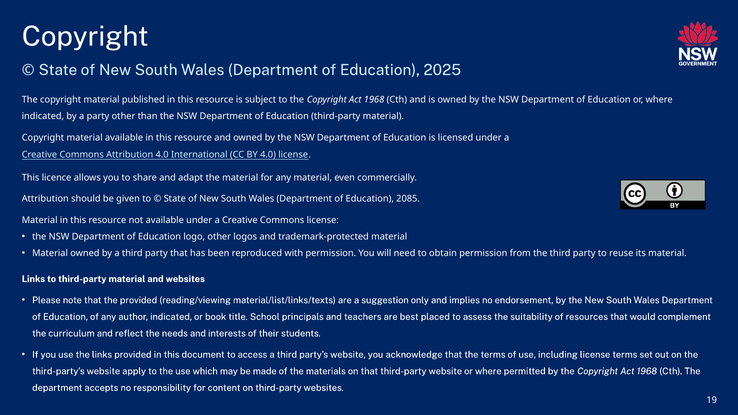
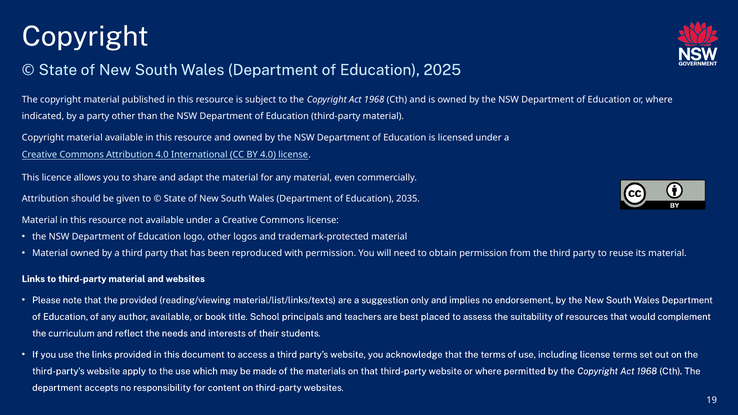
2085: 2085 -> 2035 (408, 199)
author indicated: indicated -> available (171, 317)
